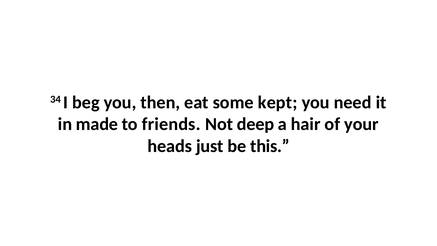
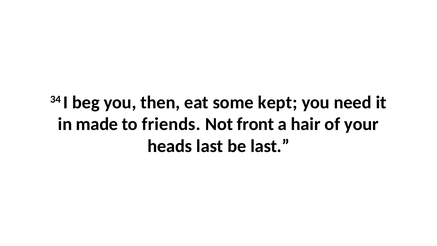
deep: deep -> front (256, 124)
heads just: just -> last (210, 146)
be this: this -> last (270, 146)
